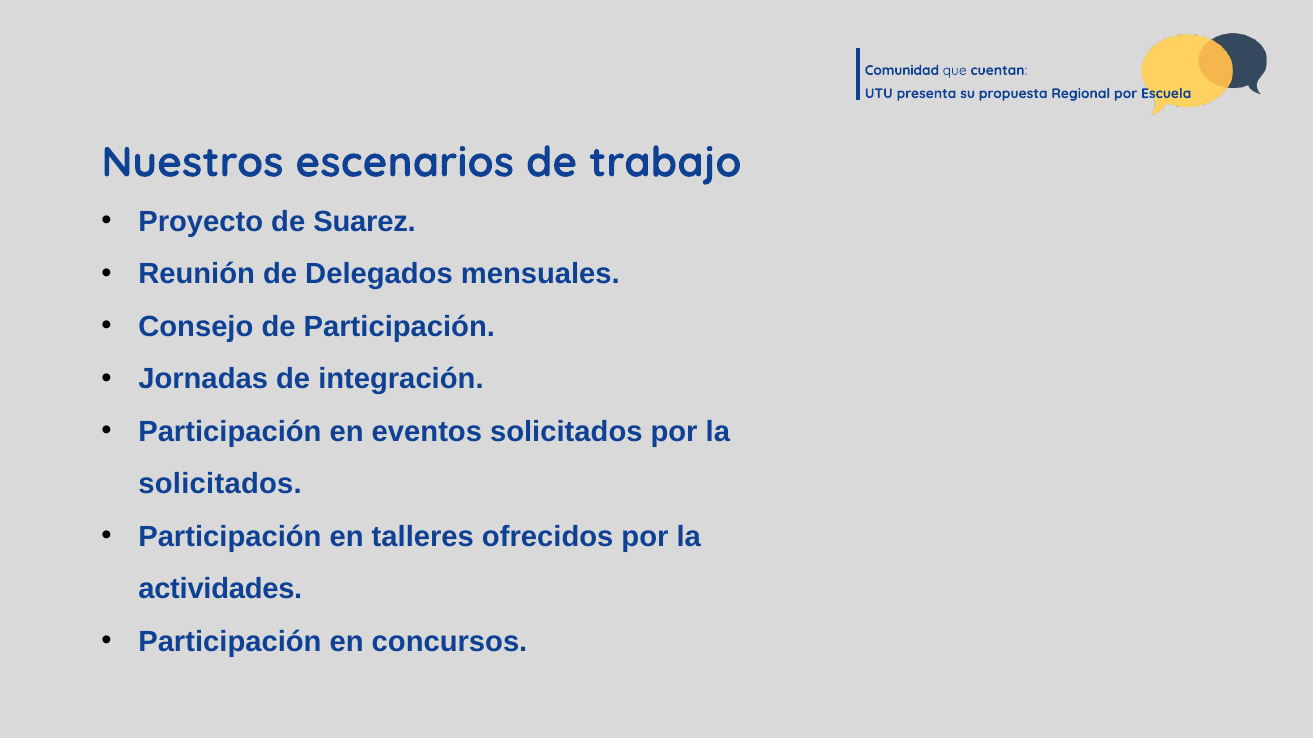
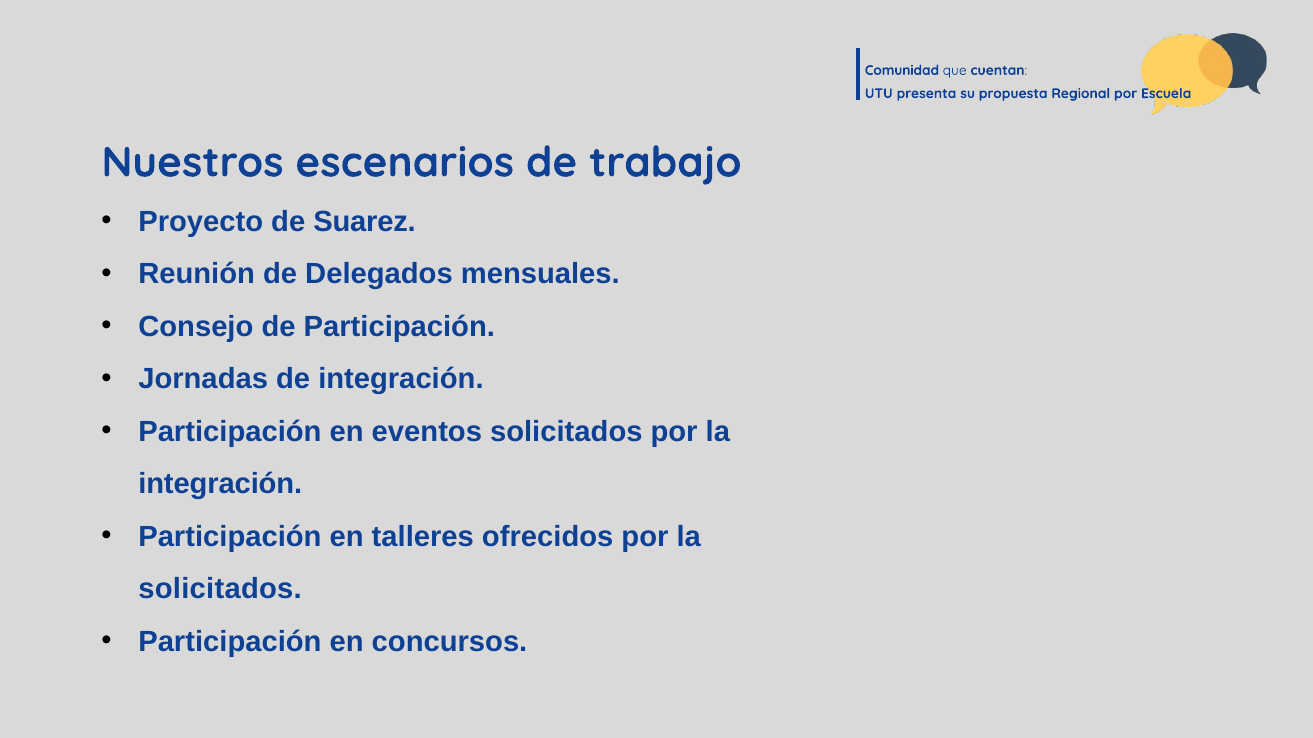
solicitados: solicitados -> integración (220, 485)
actividades: actividades -> solicitados (220, 590)
